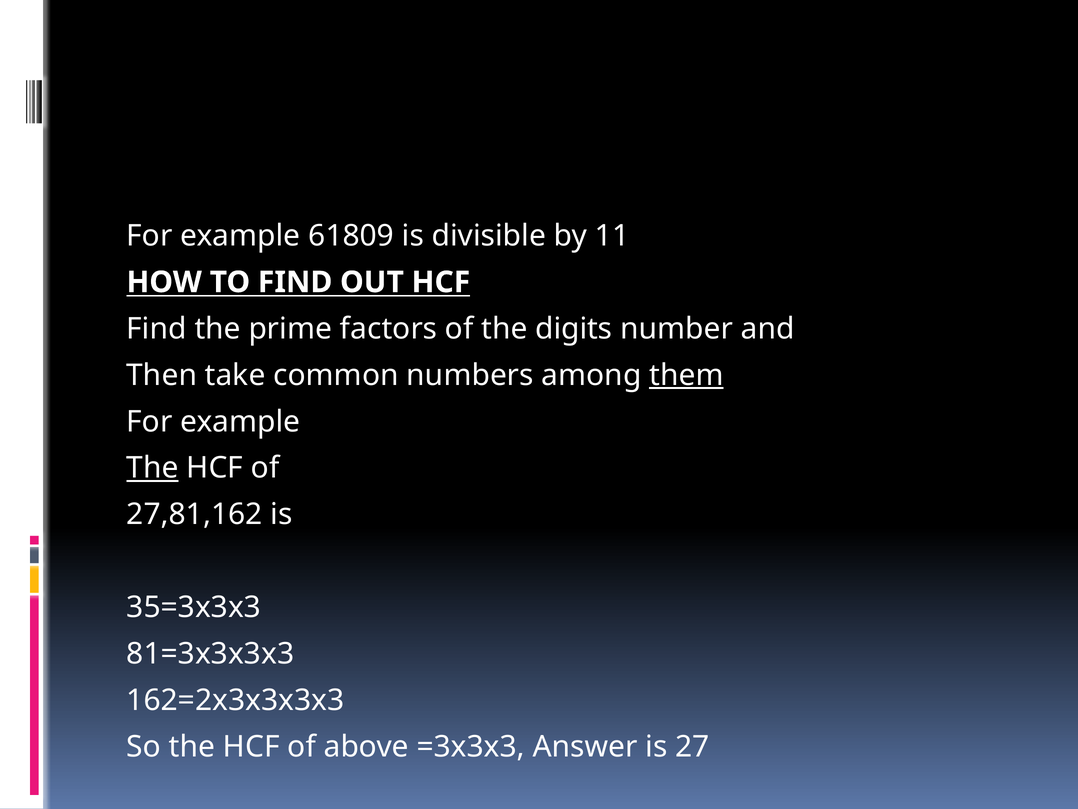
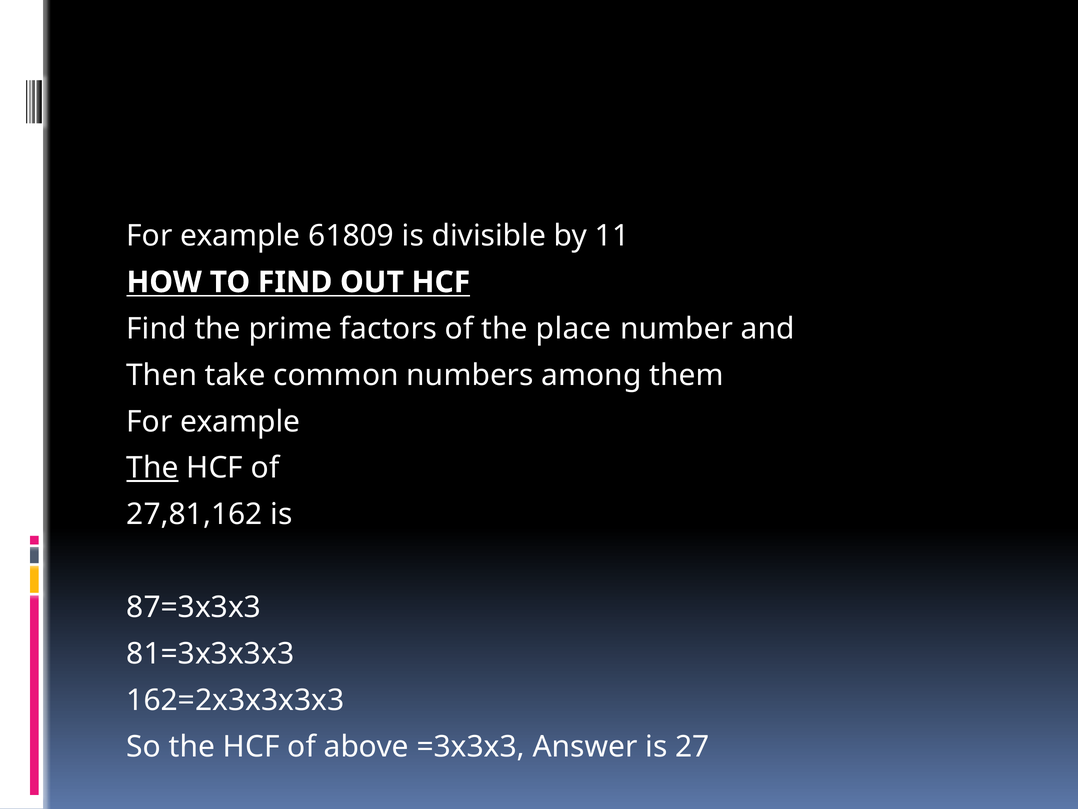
digits: digits -> place (574, 328)
them underline: present -> none (686, 375)
35=3x3x3: 35=3x3x3 -> 87=3x3x3 (194, 607)
